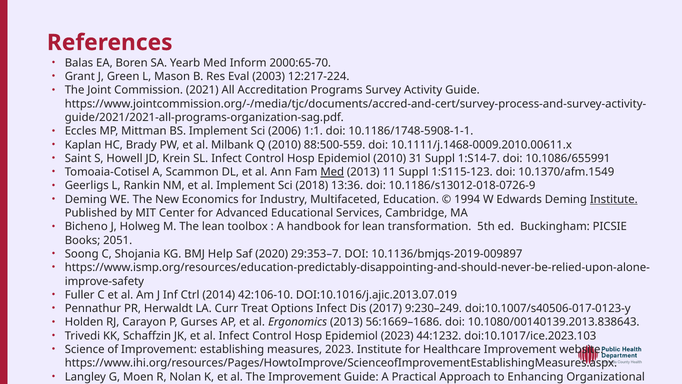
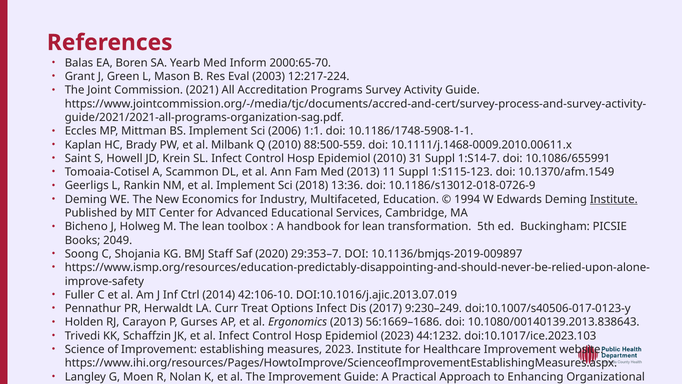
Med underline: present -> none (332, 172)
2051: 2051 -> 2049 (118, 240)
Help: Help -> Staff (220, 254)
